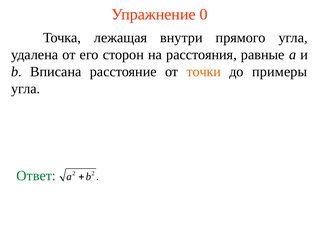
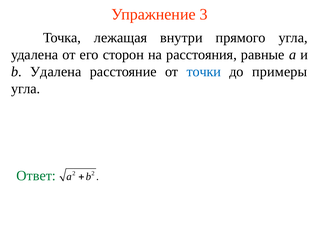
0: 0 -> 3 (204, 14)
b Вписана: Вписана -> Удалена (56, 72)
точки colour: orange -> blue (204, 72)
